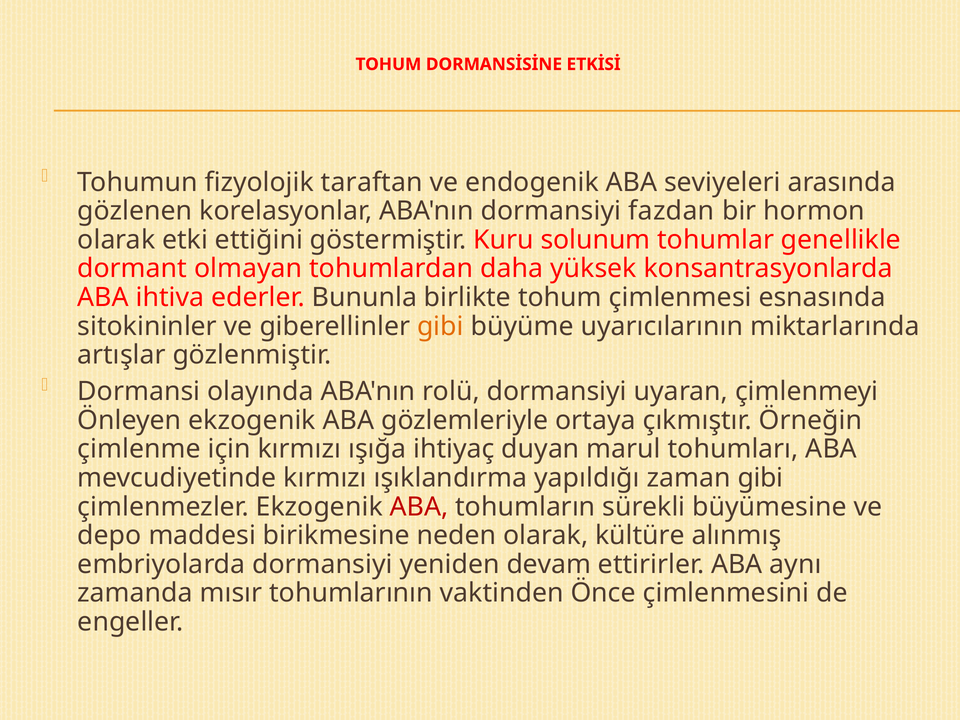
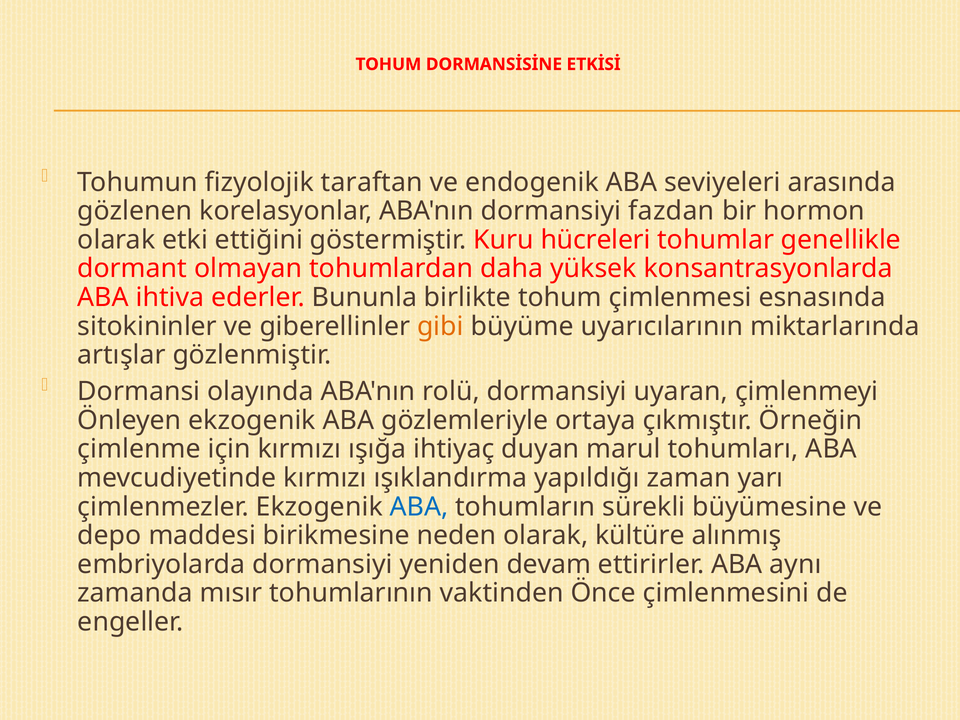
solunum: solunum -> hücreleri (596, 240)
zaman gibi: gibi -> yarı (760, 478)
ABA colour: red -> blue (419, 507)
